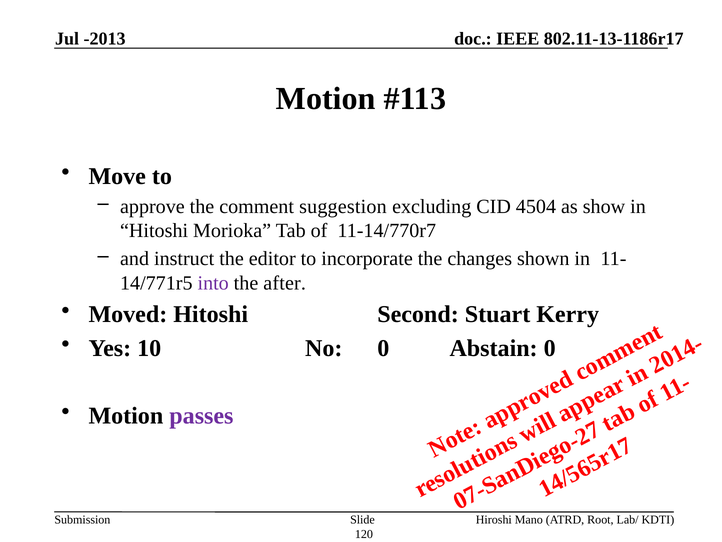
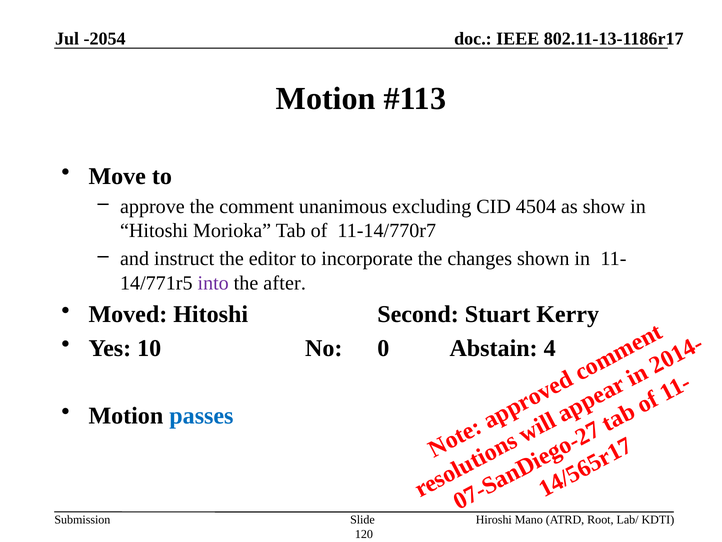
-2013: -2013 -> -2054 (105, 39)
suggestion: suggestion -> unanimous (343, 206)
Abstain 0: 0 -> 4 (550, 348)
passes colour: purple -> blue (201, 415)
